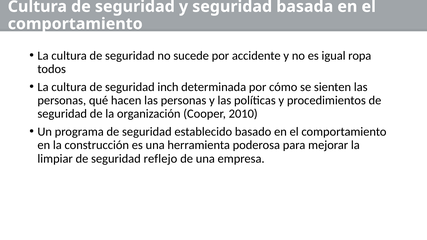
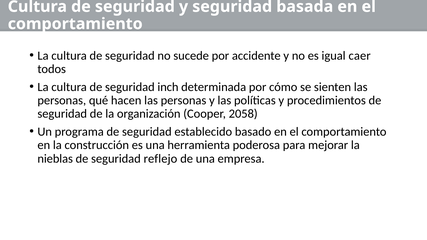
ropa: ropa -> caer (360, 56)
2010: 2010 -> 2058 (243, 114)
limpiar: limpiar -> nieblas (55, 159)
